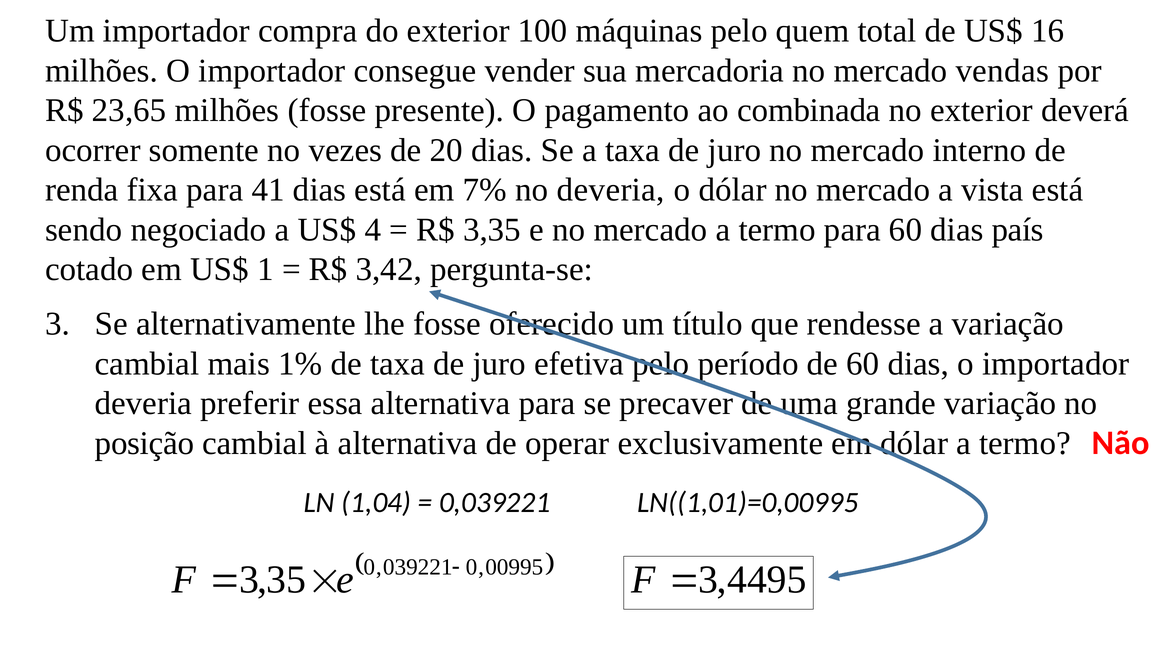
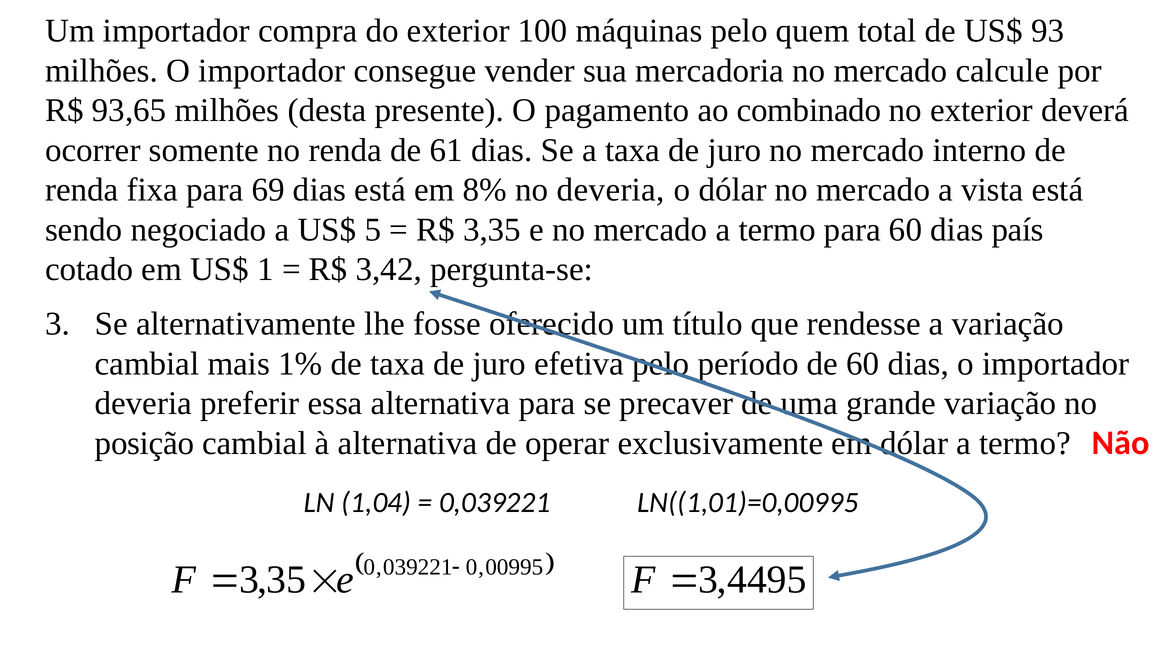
16: 16 -> 93 (1048, 31)
vendas: vendas -> calcule (1002, 71)
23,65: 23,65 -> 93,65 (129, 110)
milhões fosse: fosse -> desta (327, 110)
combinada: combinada -> combinado (809, 110)
no vezes: vezes -> renda (345, 150)
20: 20 -> 61 (446, 150)
41: 41 -> 69 (268, 190)
7%: 7% -> 8% (485, 190)
4: 4 -> 5 (373, 229)
